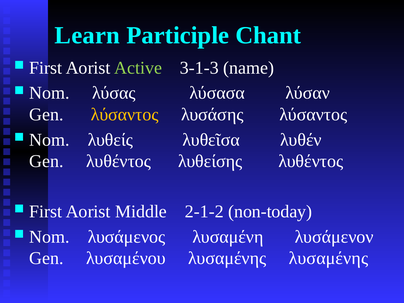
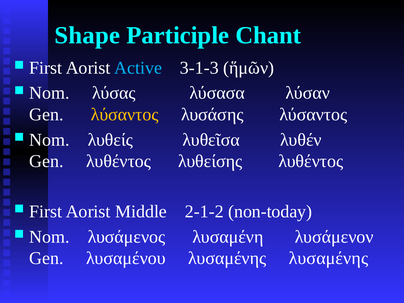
Learn: Learn -> Shape (87, 35)
Active colour: light green -> light blue (138, 68)
name: name -> ἥμῶν (249, 68)
